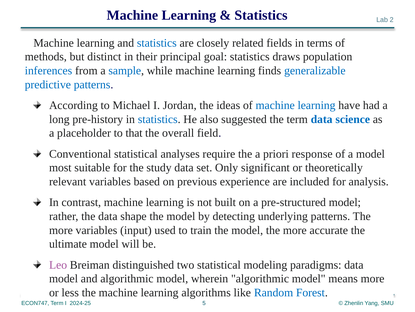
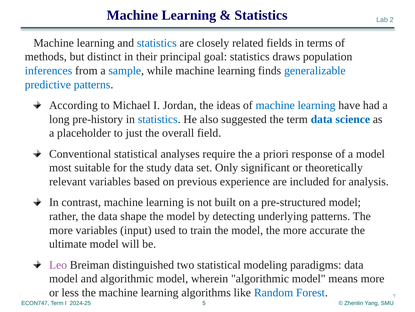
that: that -> just (134, 133)
